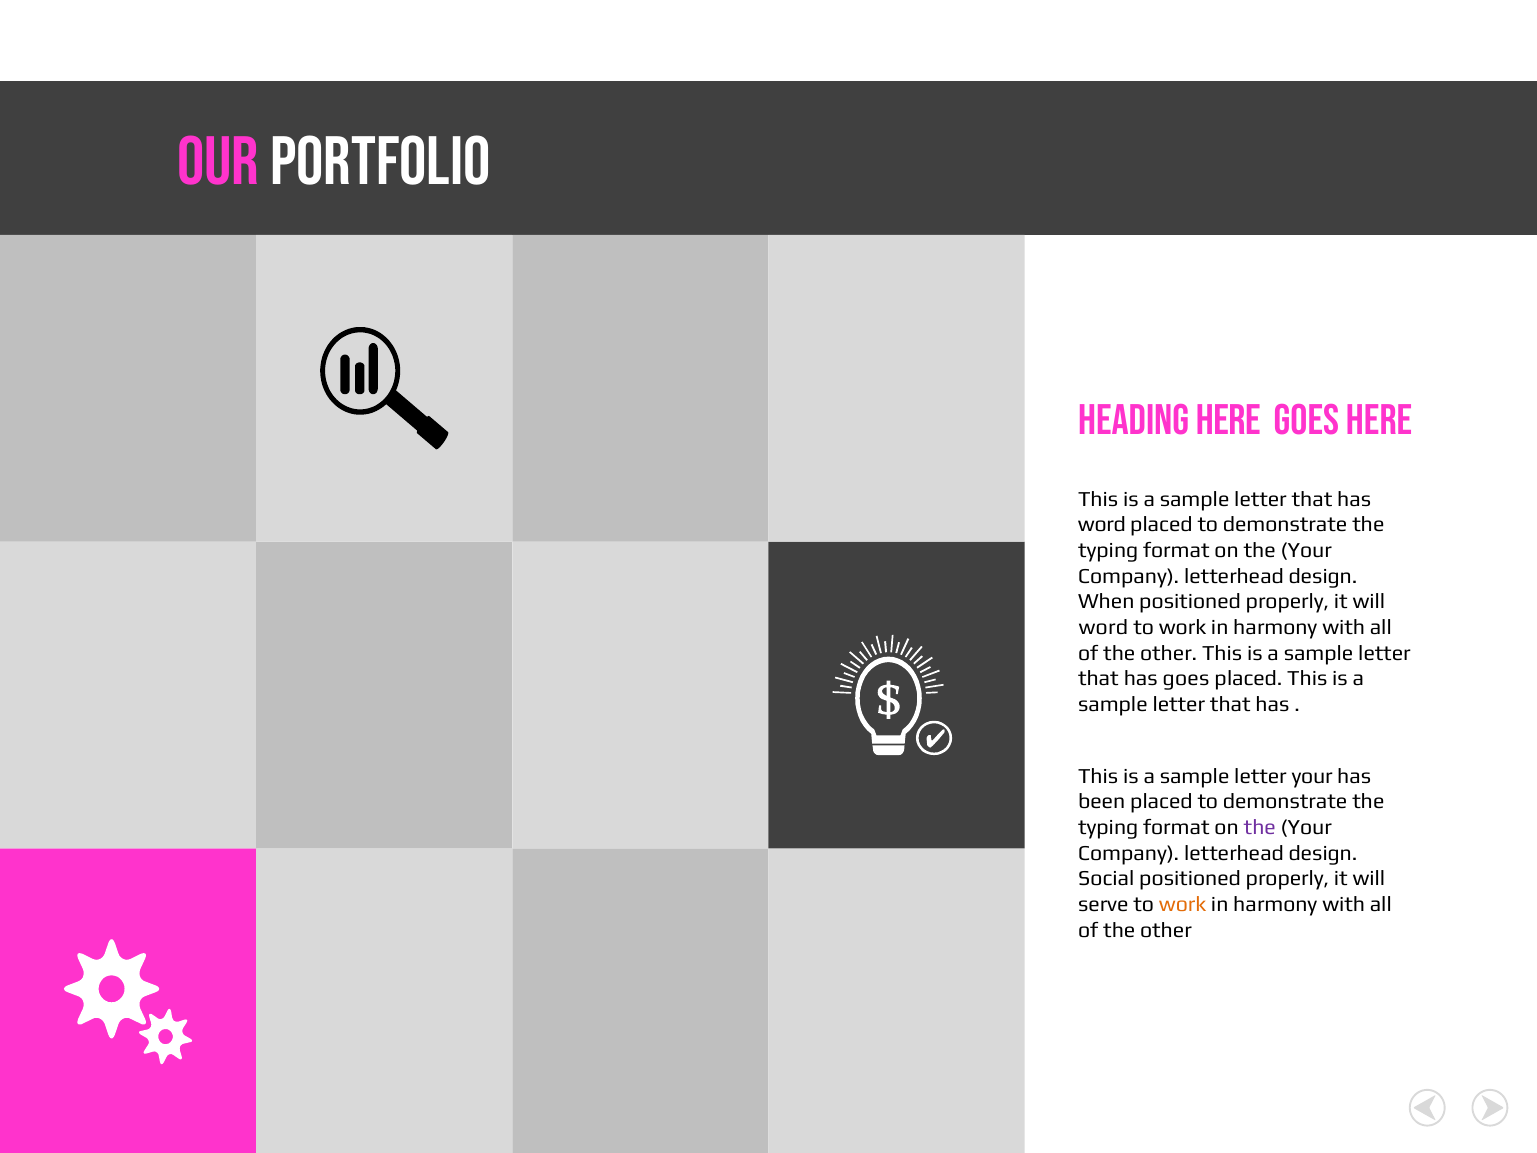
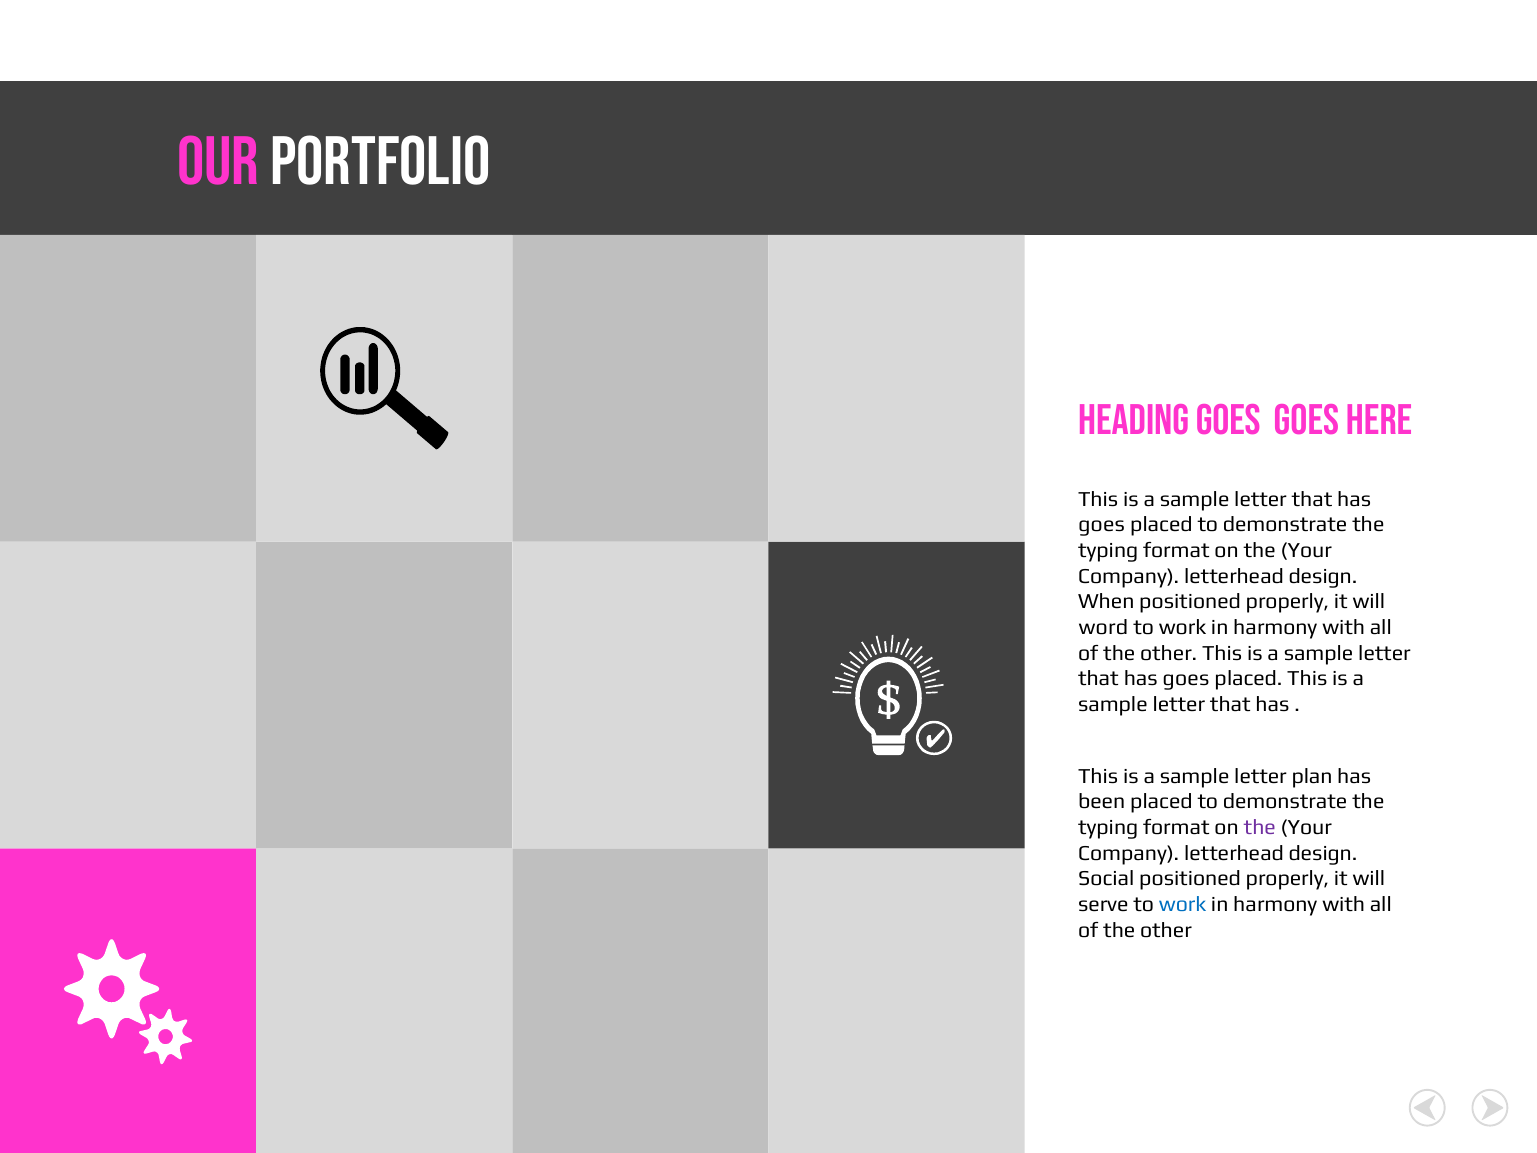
Heading here: here -> goes (1228, 420)
word: word -> goes (1102, 525)
letter your: your -> plan (1312, 776)
work colour: orange -> blue (1183, 904)
